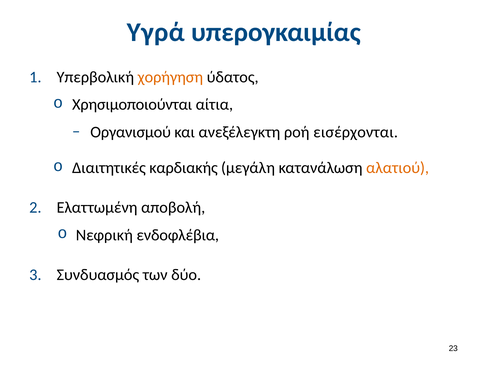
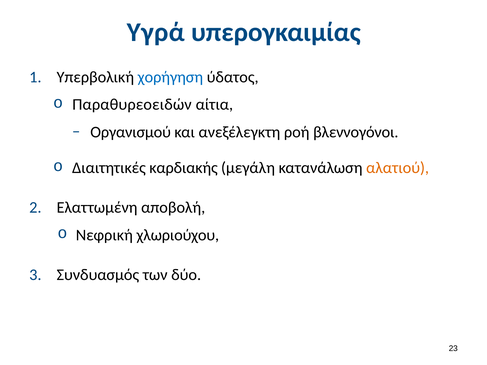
χορήγηση colour: orange -> blue (170, 77)
Χρησιμοποιούνται: Χρησιμοποιούνται -> Παραθυρεοειδών (132, 105)
εισέρχονται: εισέρχονται -> βλεννογόνοι (356, 132)
ενδοφλέβια: ενδοφλέβια -> χλωριούχου (178, 235)
